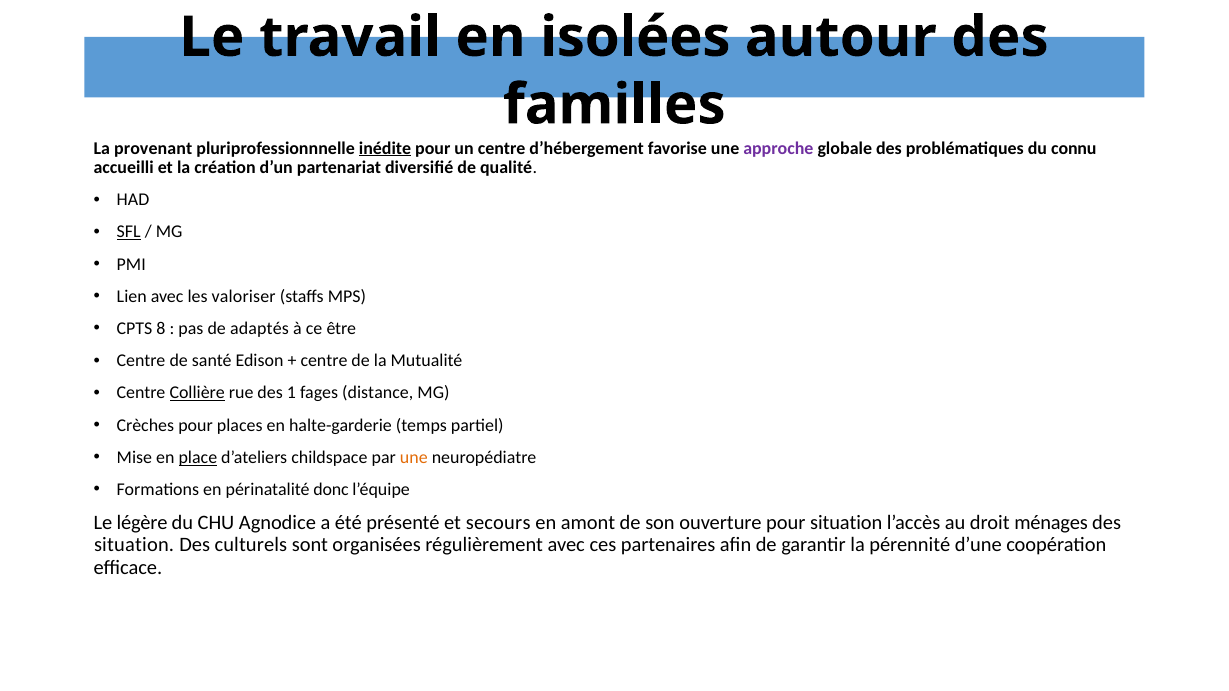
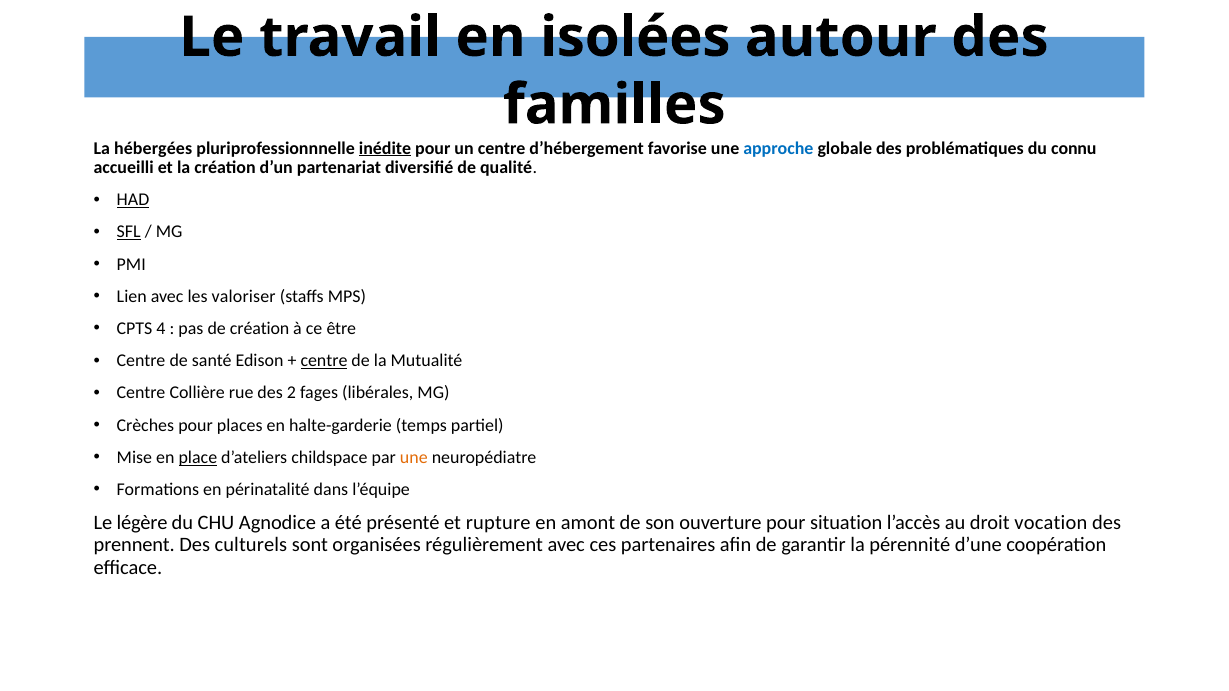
provenant: provenant -> hébergées (153, 148)
approche colour: purple -> blue (778, 148)
HAD underline: none -> present (133, 200)
8: 8 -> 4 (161, 329)
de adaptés: adaptés -> création (260, 329)
centre underline: none -> present (324, 361)
Collière underline: present -> none (197, 393)
1: 1 -> 2 (291, 393)
distance: distance -> libérales (378, 393)
donc: donc -> dans (331, 490)
secours: secours -> rupture (498, 523)
ménages: ménages -> vocation (1051, 523)
situation: situation -> prennent (134, 545)
